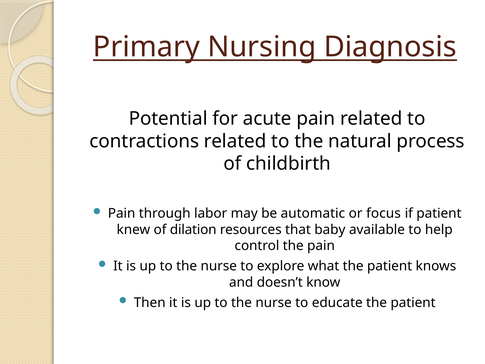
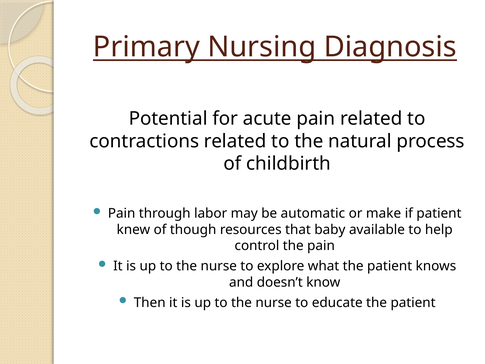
focus: focus -> make (384, 213)
dilation: dilation -> though (193, 230)
